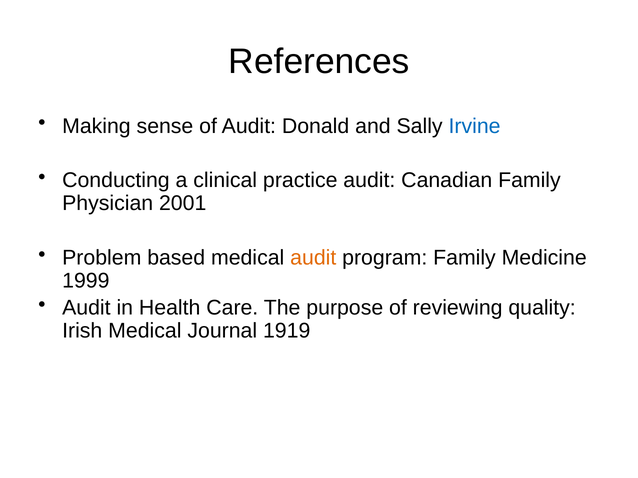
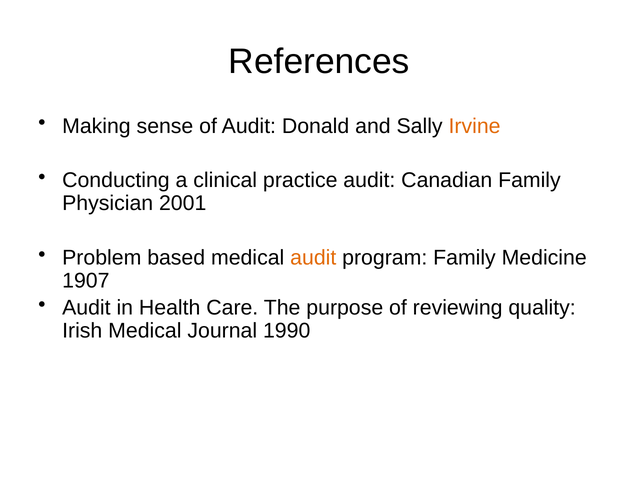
Irvine colour: blue -> orange (475, 126)
1999: 1999 -> 1907 (86, 281)
1919: 1919 -> 1990 (287, 331)
